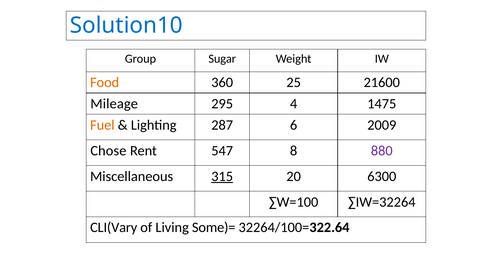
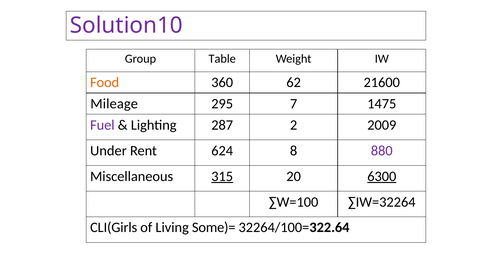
Solution10 colour: blue -> purple (126, 25)
Sugar: Sugar -> Table (222, 59)
25: 25 -> 62 (294, 82)
4: 4 -> 7 (294, 104)
Fuel colour: orange -> purple (102, 125)
6: 6 -> 2 (294, 125)
Chose: Chose -> Under (108, 151)
547: 547 -> 624 (222, 151)
6300 underline: none -> present (382, 176)
CLI(Vary: CLI(Vary -> CLI(Girls (114, 227)
